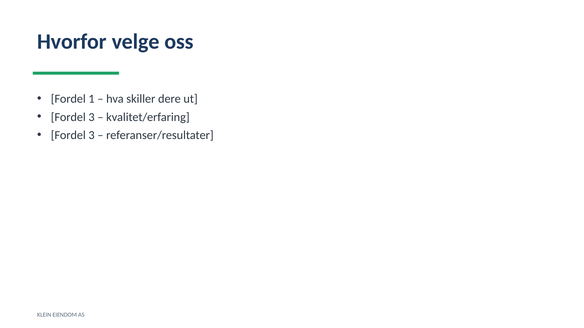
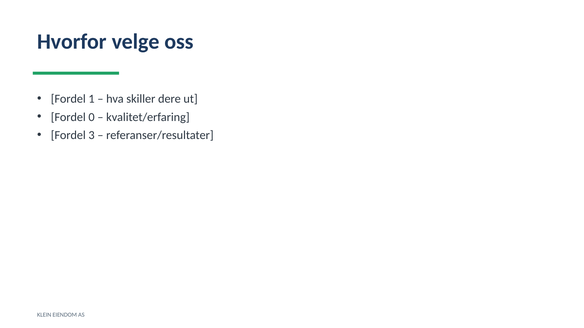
3: 3 -> 0 (92, 117)
